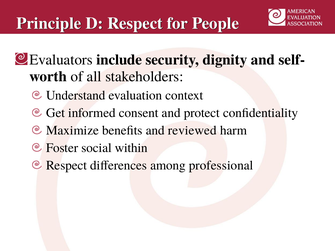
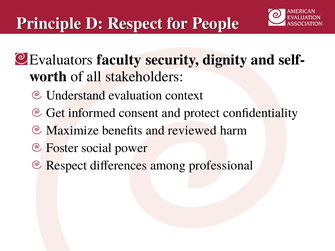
include: include -> faculty (119, 60)
within: within -> power (131, 148)
